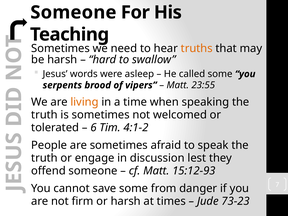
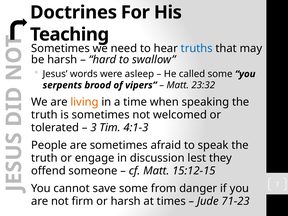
Someone: Someone -> Doctrines (74, 12)
truths colour: orange -> blue (197, 48)
23:55: 23:55 -> 23:32 (203, 85)
6: 6 -> 3 (94, 128)
4:1-2: 4:1-2 -> 4:1-3 (136, 128)
15:12-93: 15:12-93 -> 15:12-15 (194, 171)
73-23: 73-23 -> 71-23 (236, 201)
